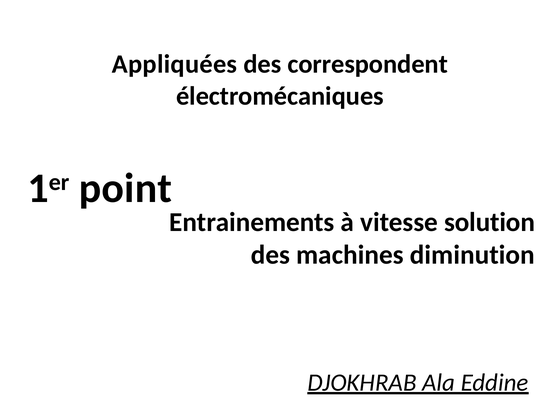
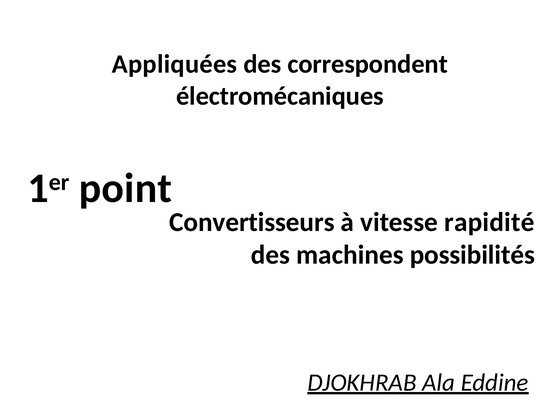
Entrainements: Entrainements -> Convertisseurs (252, 222)
solution: solution -> rapidité (489, 222)
diminution: diminution -> possibilités (472, 255)
